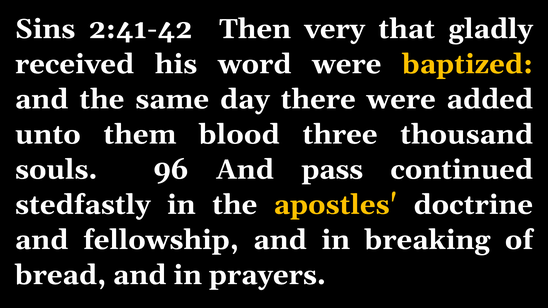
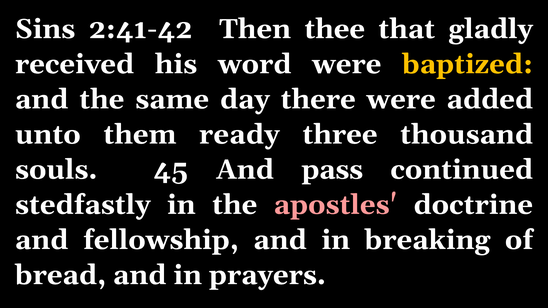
very: very -> thee (335, 29)
blood: blood -> ready (239, 135)
96: 96 -> 45 (171, 170)
apostles colour: yellow -> pink (335, 205)
